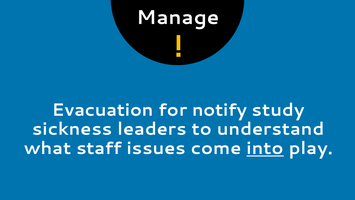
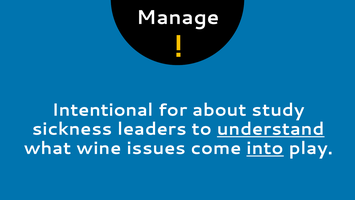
Evacuation: Evacuation -> Intentional (103, 110)
notify: notify -> about (219, 110)
understand underline: none -> present (271, 129)
staff: staff -> wine (99, 148)
